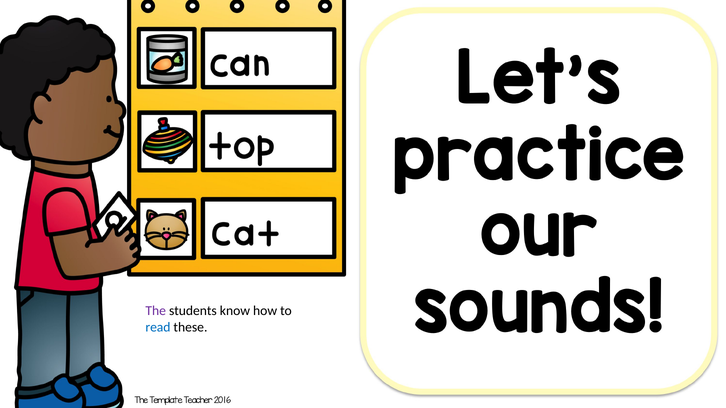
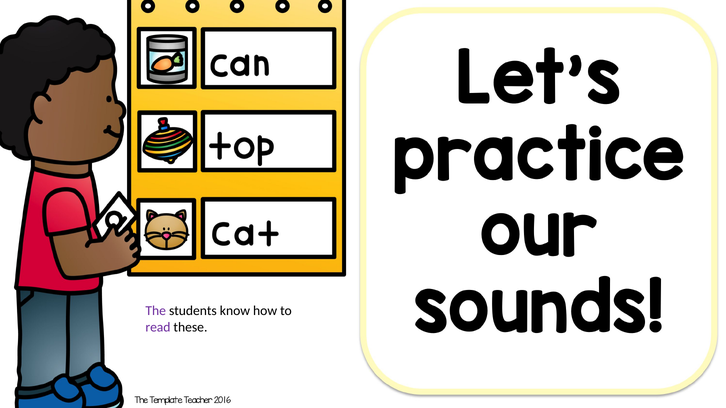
read colour: blue -> purple (158, 327)
